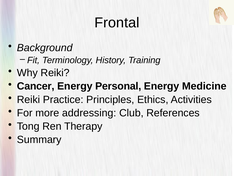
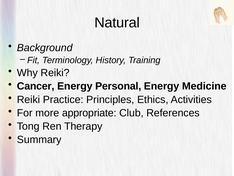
Frontal: Frontal -> Natural (117, 23)
addressing: addressing -> appropriate (89, 113)
